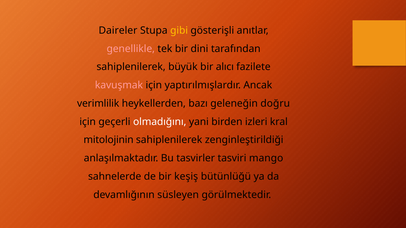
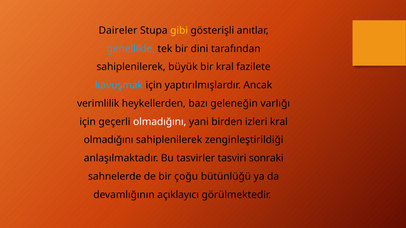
genellikle colour: pink -> light blue (131, 49)
bir alıcı: alıcı -> kral (225, 67)
kavuşmak colour: pink -> light blue (119, 85)
doğru: doğru -> varlığı (275, 104)
mitolojinin: mitolojinin -> olmadığını (109, 140)
mango: mango -> sonraki (266, 158)
keşiş: keşiş -> çoğu (186, 177)
süsleyen: süsleyen -> açıklayıcı (178, 195)
